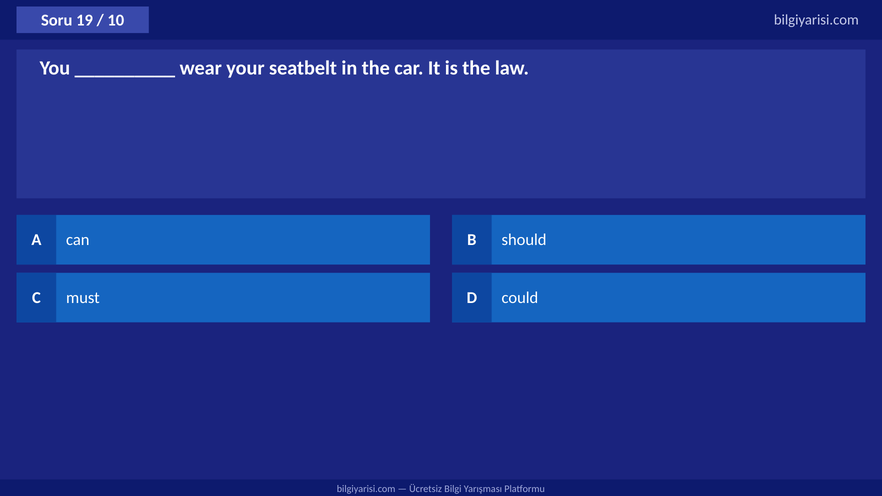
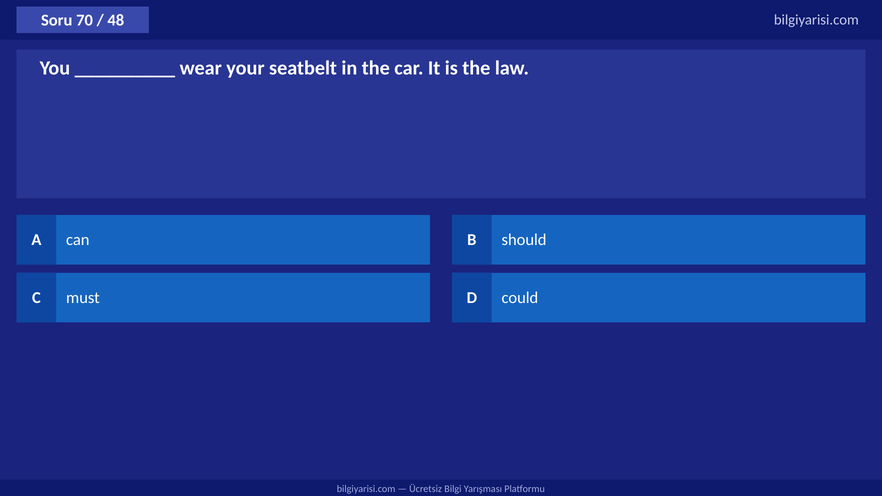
19: 19 -> 70 (85, 20)
10: 10 -> 48 (116, 20)
